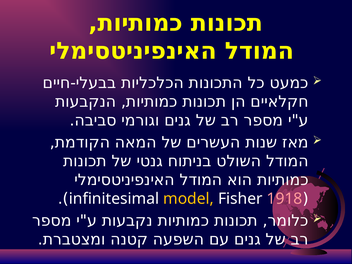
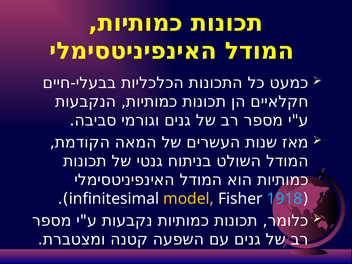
1918 colour: pink -> light blue (285, 199)
